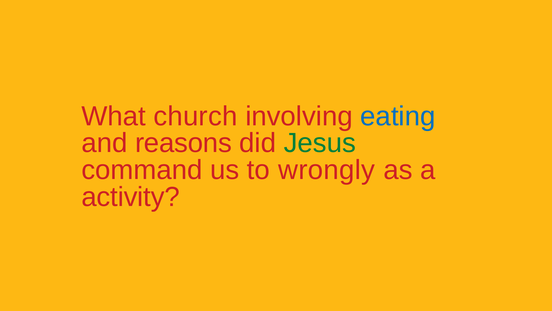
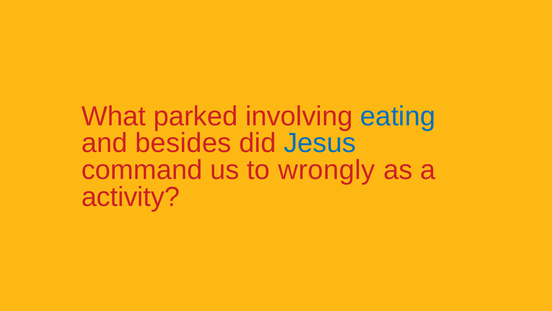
church: church -> parked (196, 116)
reasons: reasons -> besides (183, 143)
Jesus colour: green -> blue (320, 143)
